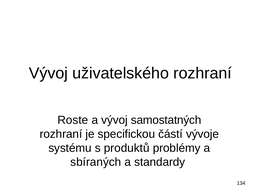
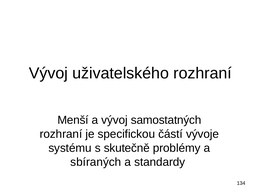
Roste: Roste -> Menší (73, 120)
produktů: produktů -> skutečně (127, 148)
